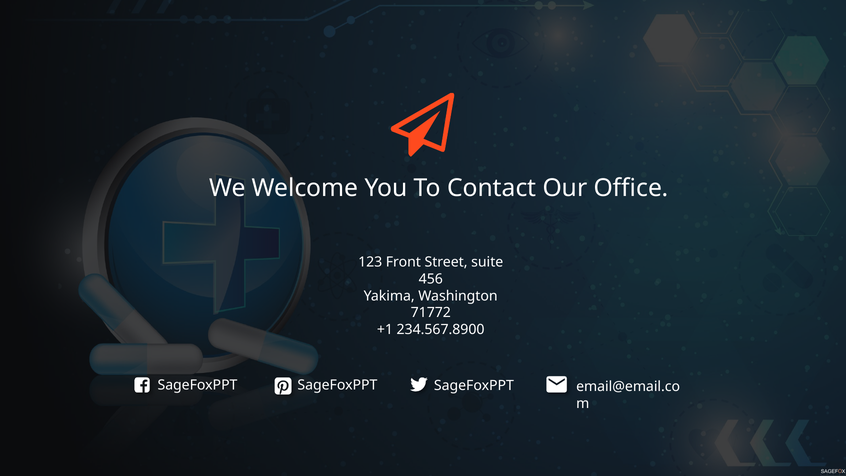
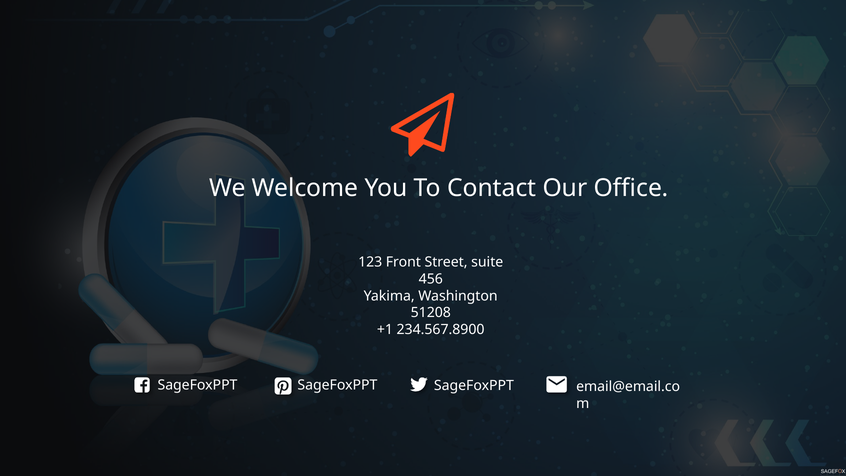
71772: 71772 -> 51208 (431, 313)
